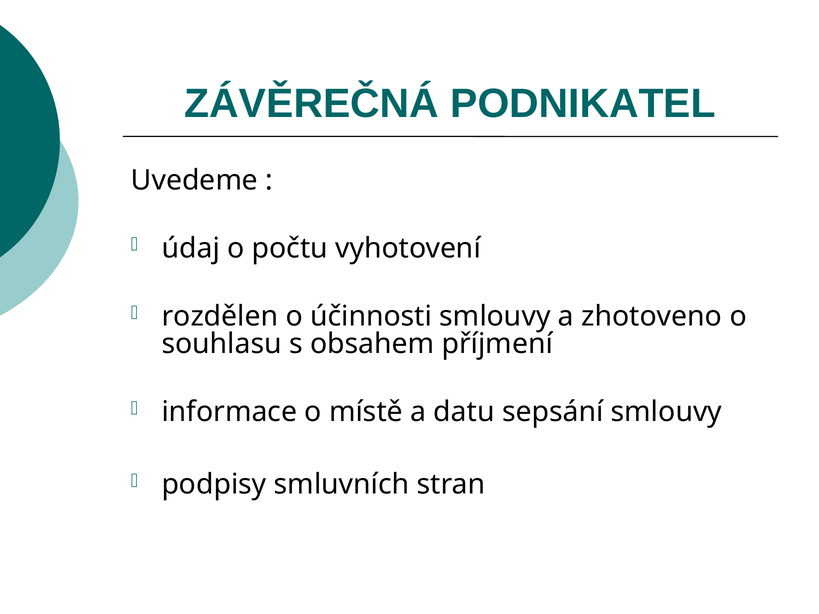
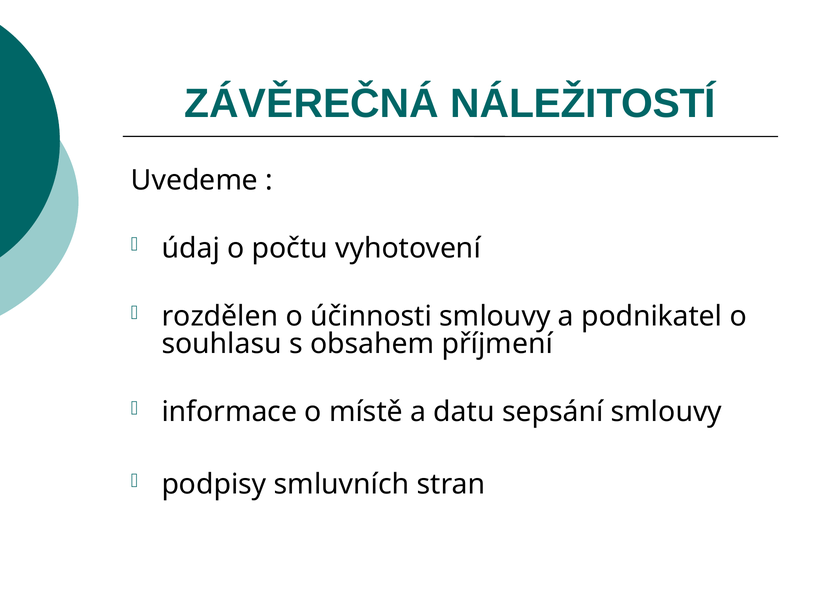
PODNIKATEL: PODNIKATEL -> NÁLEŽITOSTÍ (583, 104)
zhotoveno: zhotoveno -> podnikatel (652, 317)
